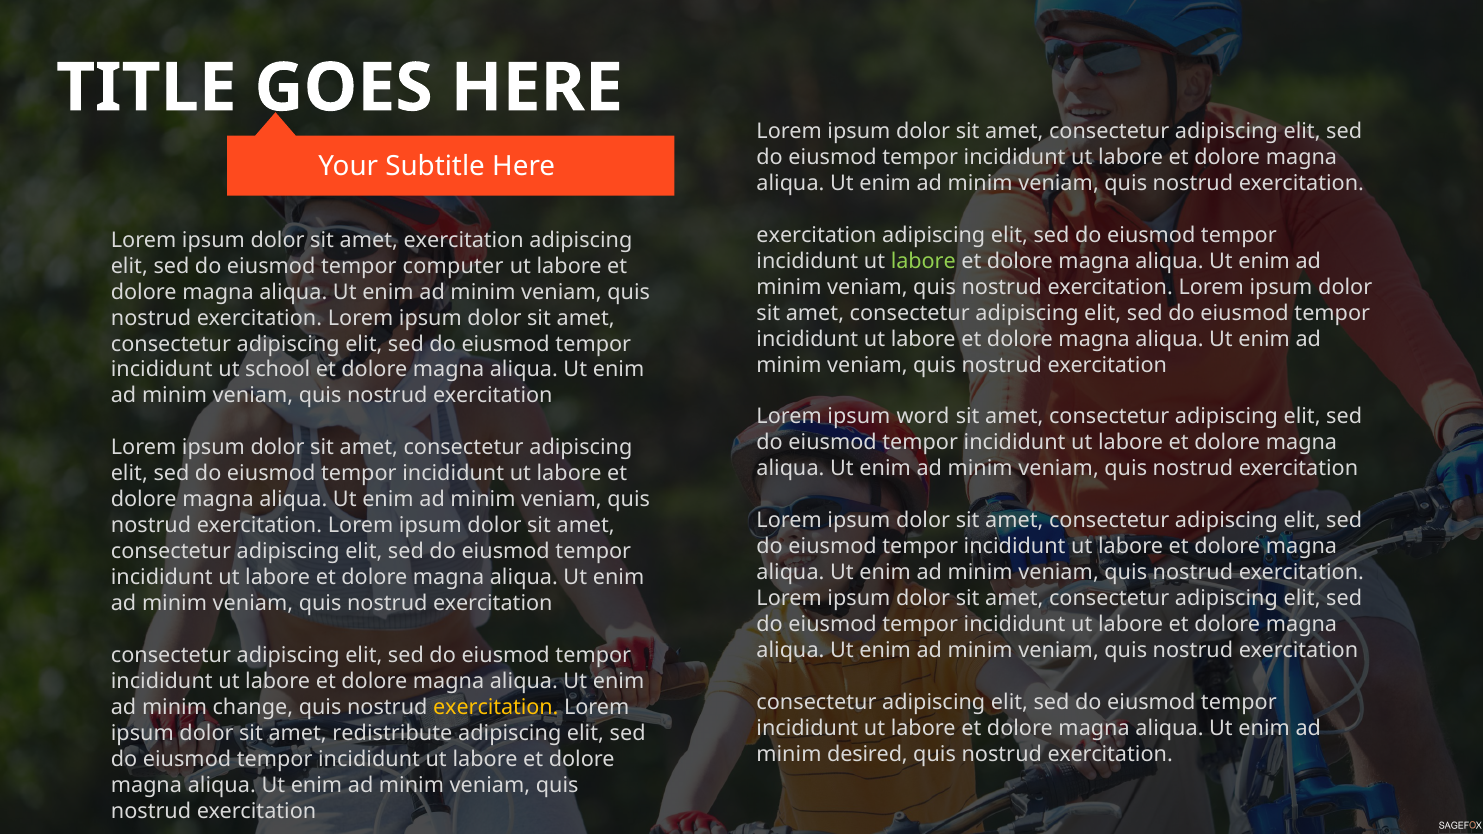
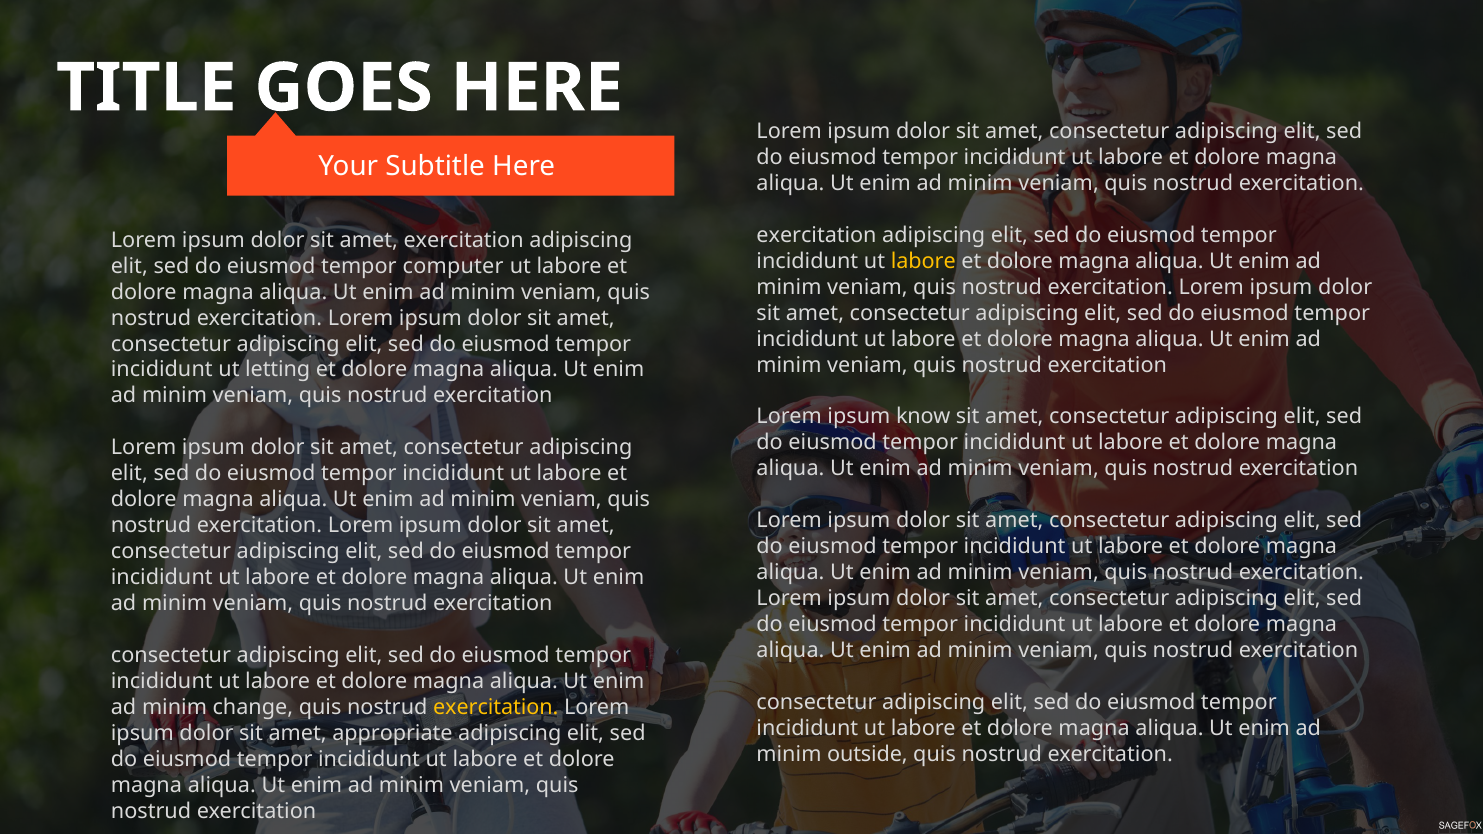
labore colour: light green -> yellow (923, 261)
school: school -> letting (278, 370)
word: word -> know (923, 417)
redistribute: redistribute -> appropriate (392, 733)
desired: desired -> outside (867, 754)
